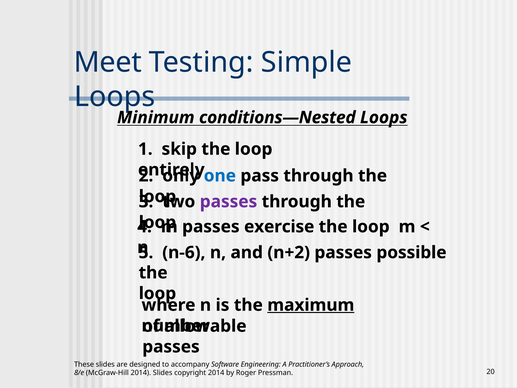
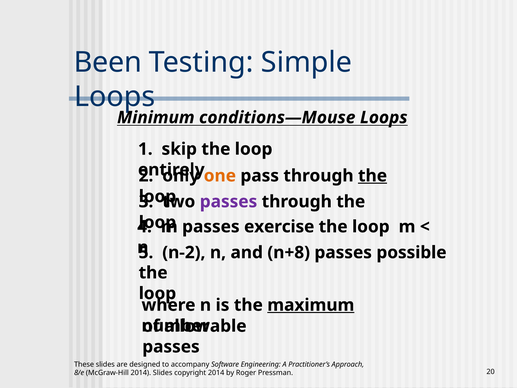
Meet: Meet -> Been (108, 62)
conditions—Nested: conditions—Nested -> conditions—Mouse (277, 117)
one colour: blue -> orange (220, 176)
the underline: none -> present (373, 176)
n-6: n-6 -> n-2 (184, 252)
n+2: n+2 -> n+8 (289, 252)
